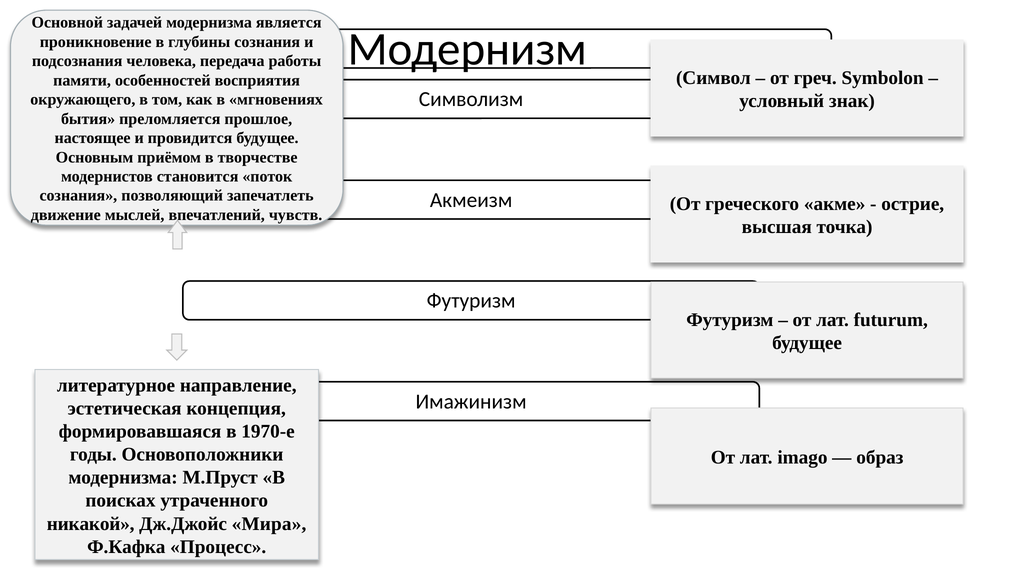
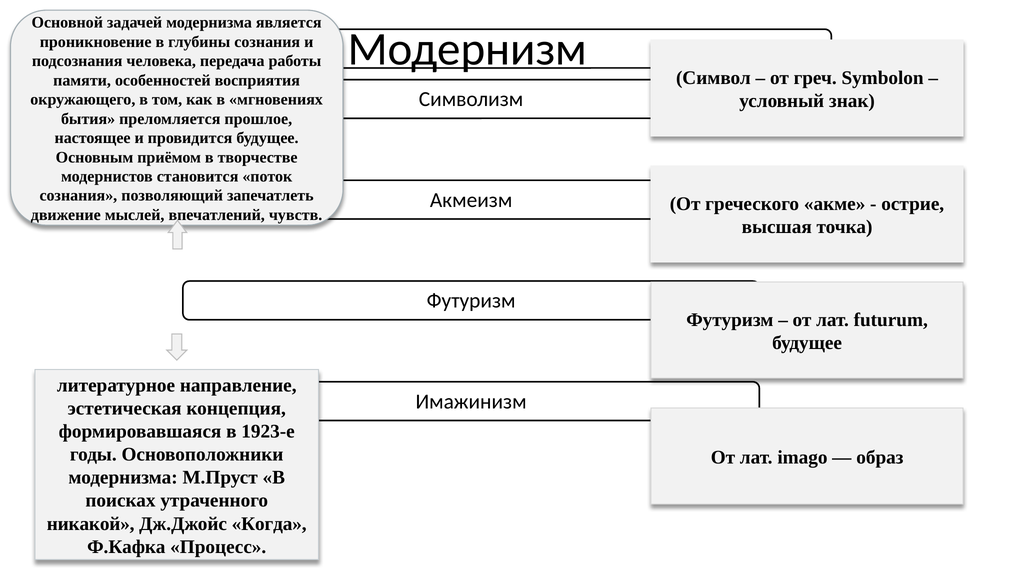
1970-е: 1970-е -> 1923-е (268, 431)
Мира: Мира -> Когда (269, 523)
